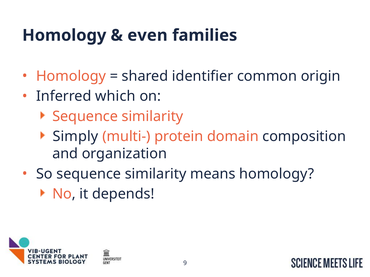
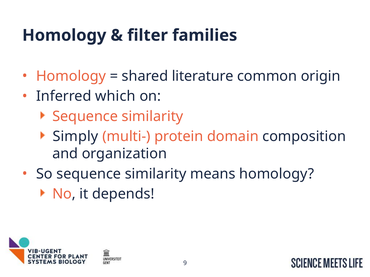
even: even -> filter (148, 35)
identifier: identifier -> literature (203, 76)
